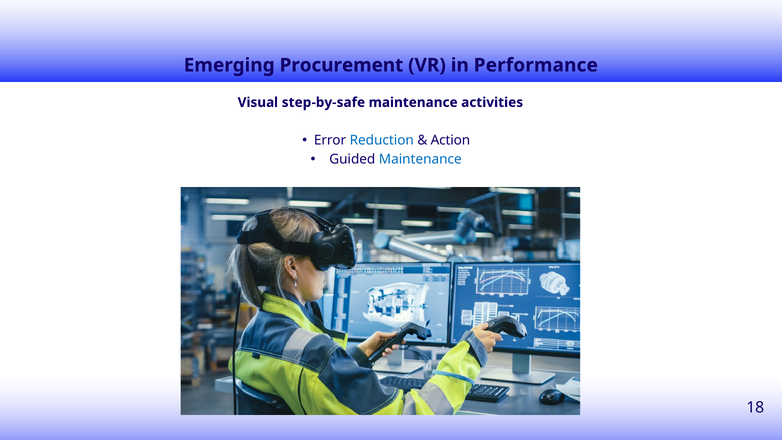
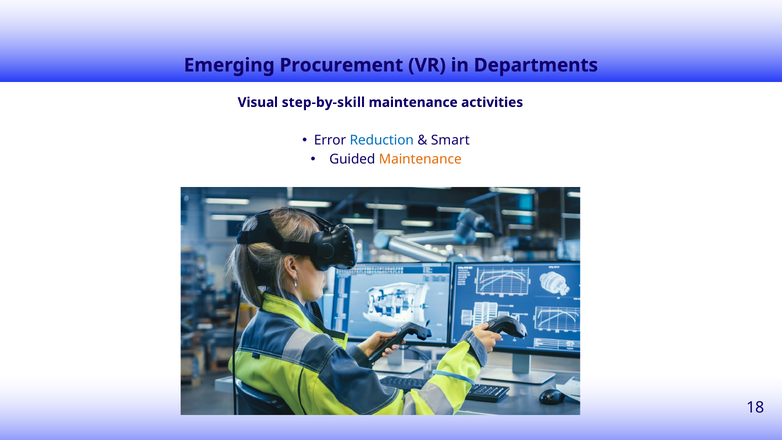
Performance: Performance -> Departments (536, 65)
step-by-safe: step-by-safe -> step-by-skill (323, 102)
Action: Action -> Smart (450, 140)
Maintenance colour: blue -> orange (420, 159)
